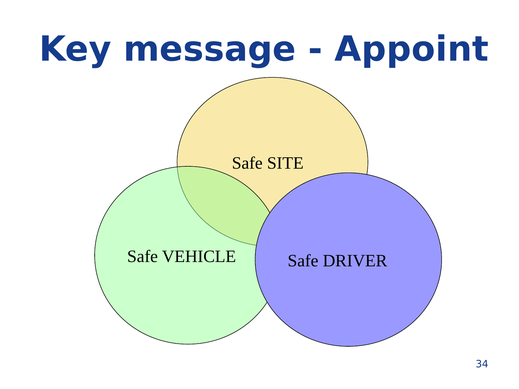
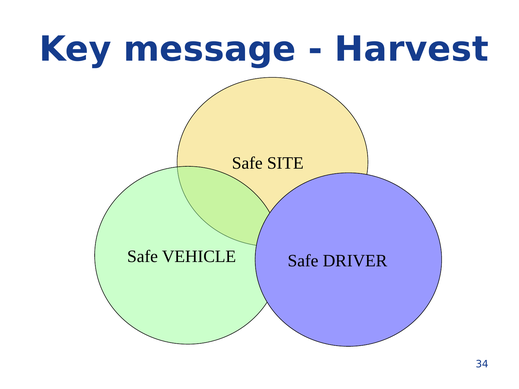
Appoint: Appoint -> Harvest (412, 49)
